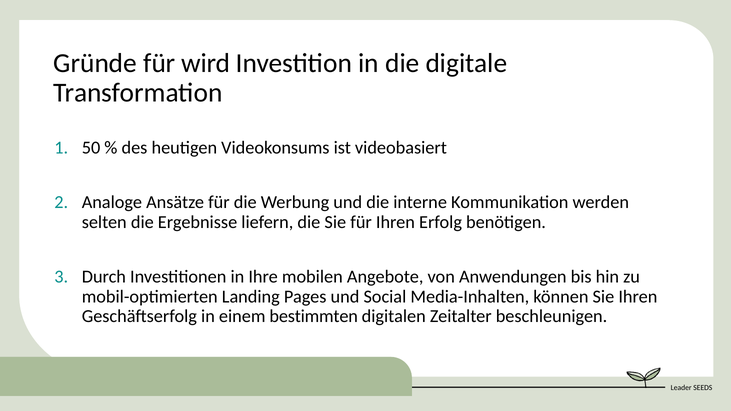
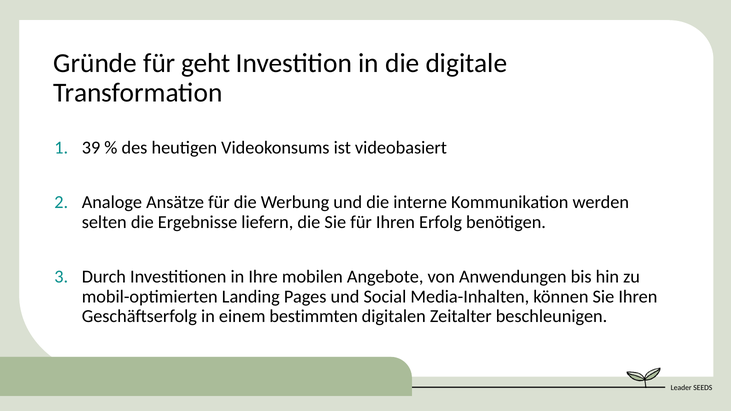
wird: wird -> geht (206, 63)
50: 50 -> 39 (91, 148)
